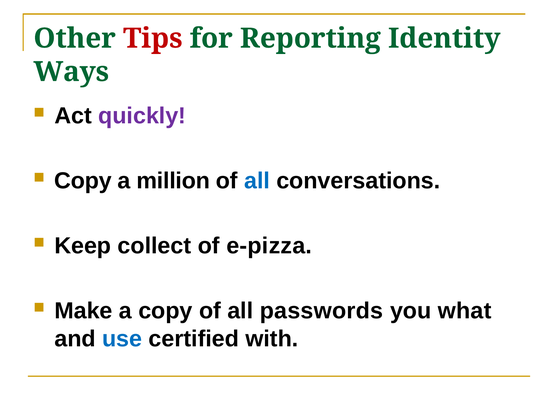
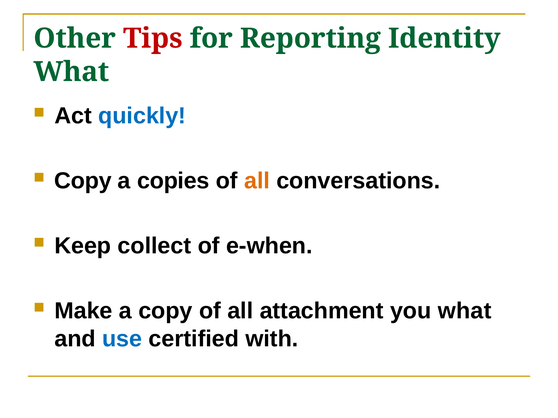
Ways: Ways -> What (71, 72)
quickly colour: purple -> blue (142, 116)
million: million -> copies (173, 181)
all colour: blue -> orange (257, 181)
e-pizza: e-pizza -> e-when (269, 246)
passwords: passwords -> attachment (322, 311)
